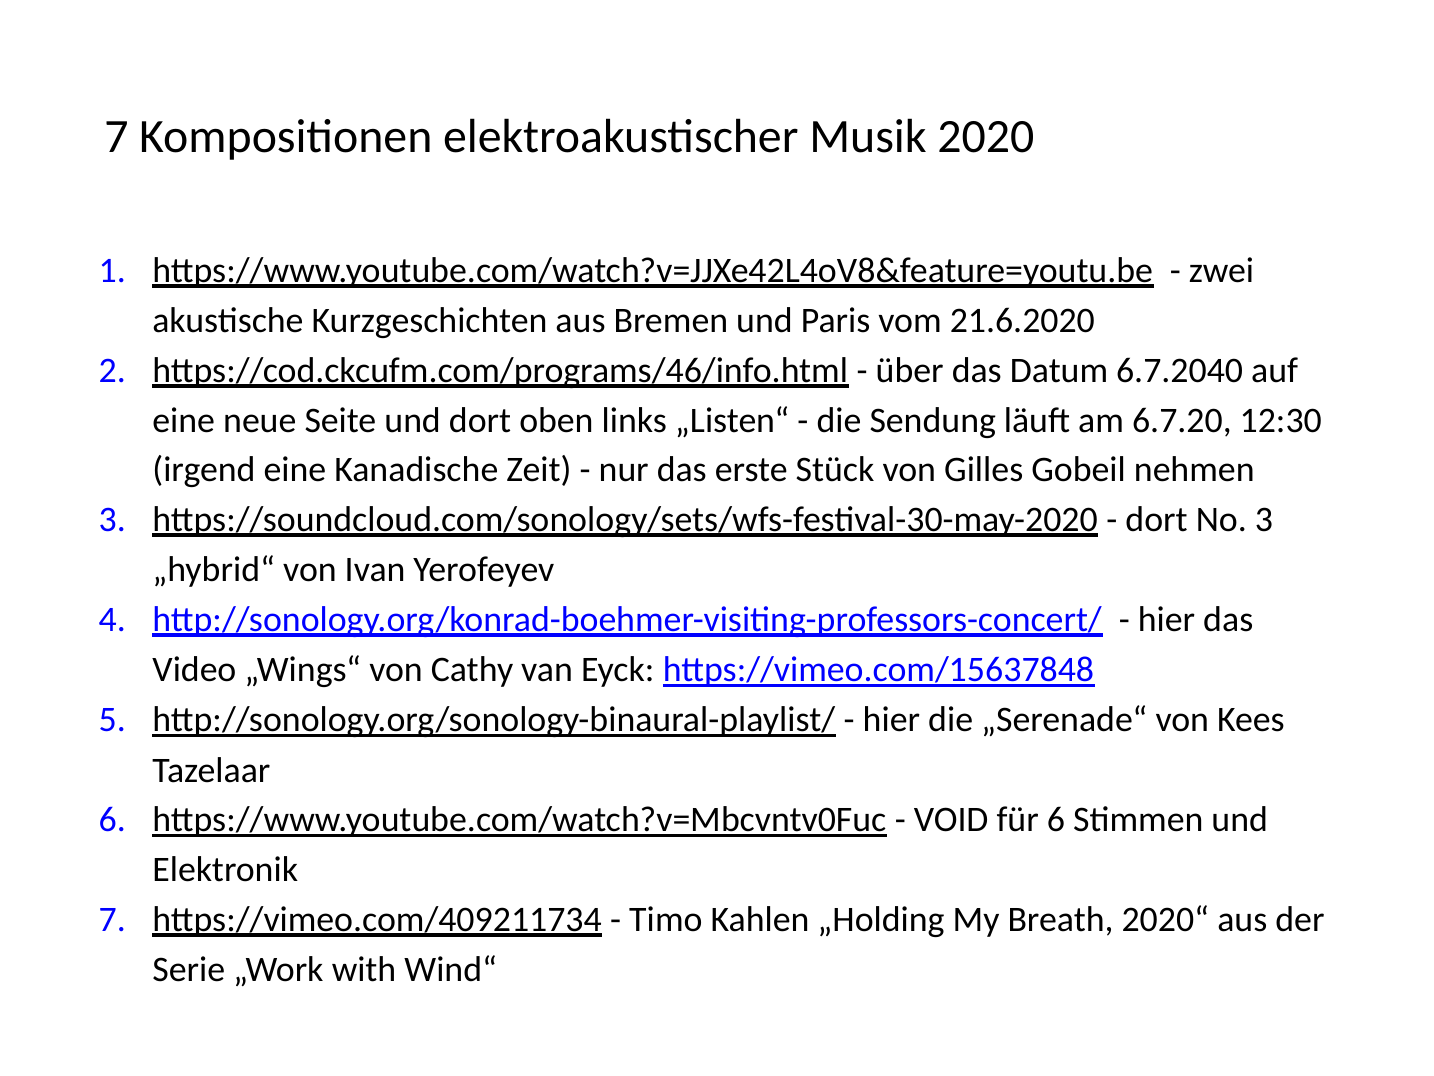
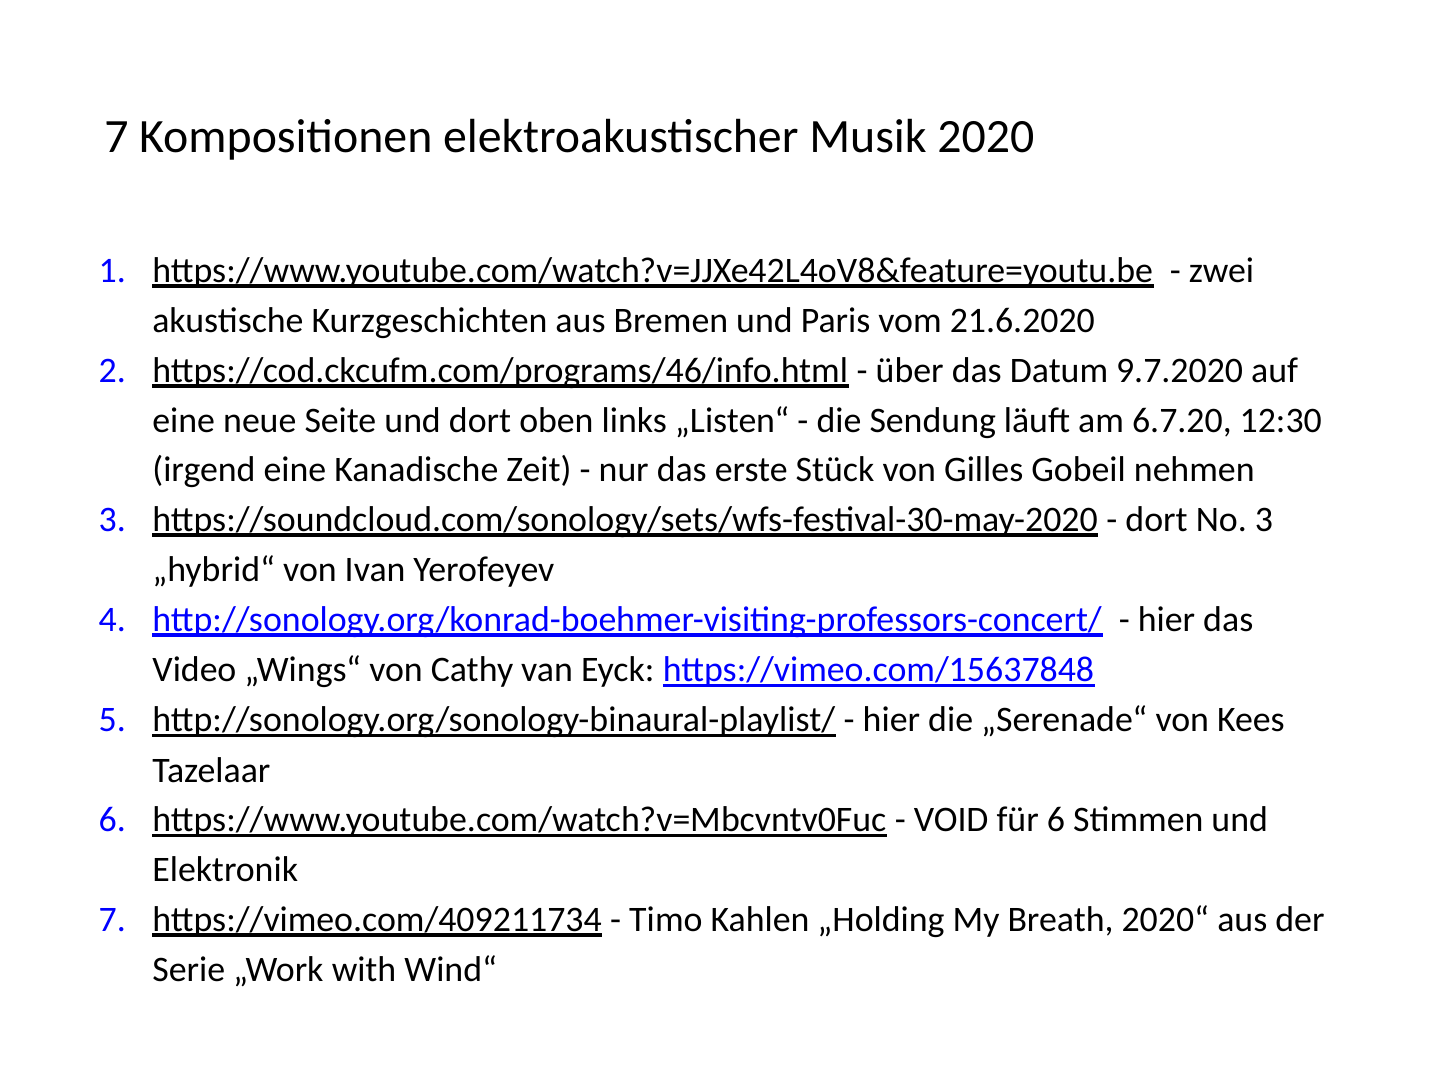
6.7.2040: 6.7.2040 -> 9.7.2020 (1180, 370)
